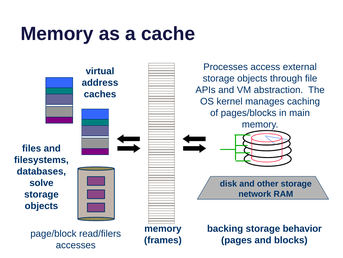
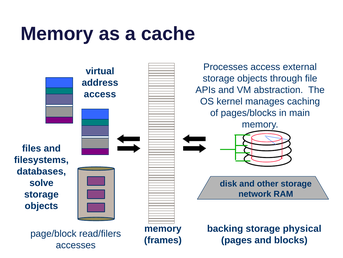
caches: caches -> access (100, 94)
behavior: behavior -> physical (302, 228)
